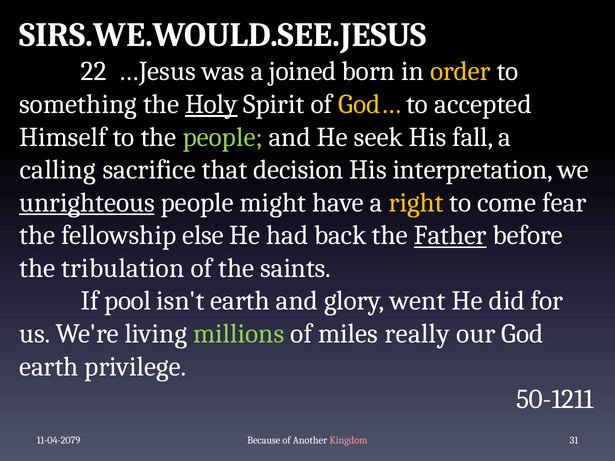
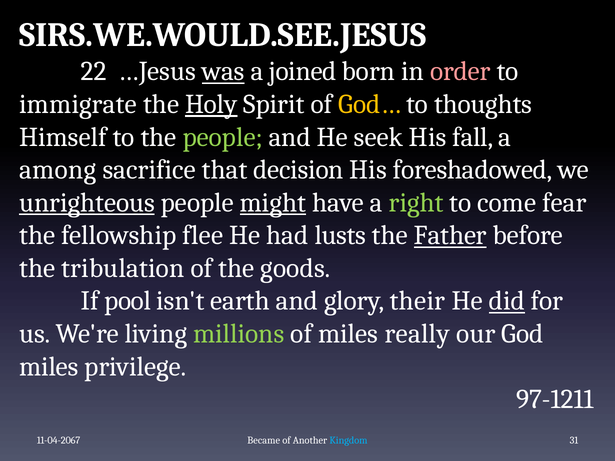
was underline: none -> present (223, 71)
order colour: yellow -> pink (460, 71)
something: something -> immigrate (78, 104)
accepted: accepted -> thoughts (483, 104)
calling: calling -> among (58, 170)
interpretation: interpretation -> foreshadowed (473, 170)
might underline: none -> present (273, 203)
right colour: yellow -> light green (416, 203)
else: else -> flee (203, 236)
back: back -> lusts (340, 236)
saints: saints -> goods (295, 268)
went: went -> their (418, 301)
did underline: none -> present (507, 301)
earth: earth -> miles (49, 367)
50-1211: 50-1211 -> 97-1211 (555, 400)
11-04-2079: 11-04-2079 -> 11-04-2067 (59, 440)
Because: Because -> Became (264, 440)
Kingdom colour: pink -> light blue (348, 440)
